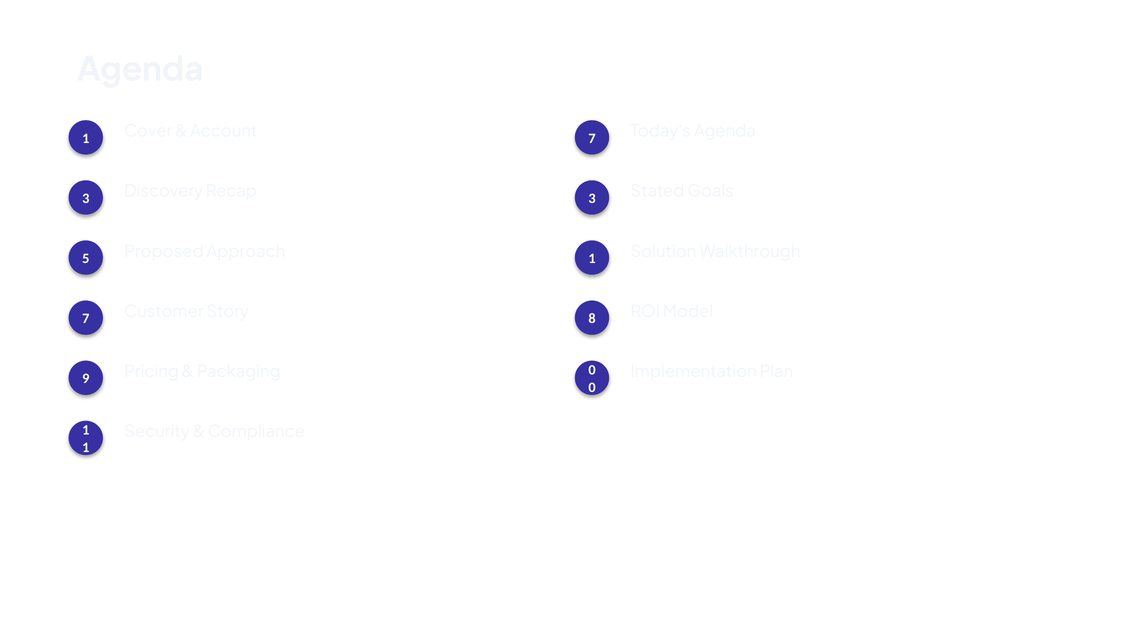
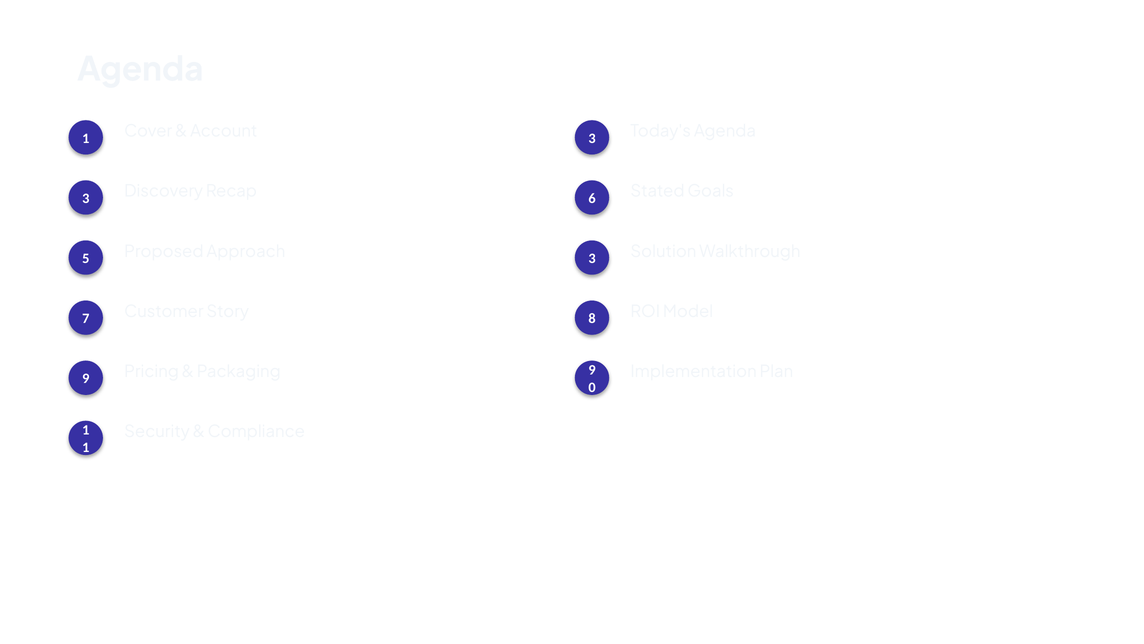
Account 7: 7 -> 3 (592, 138)
Recap 3: 3 -> 6 (592, 198)
Approach 1: 1 -> 3 (592, 258)
Packaging 0: 0 -> 9 (592, 370)
